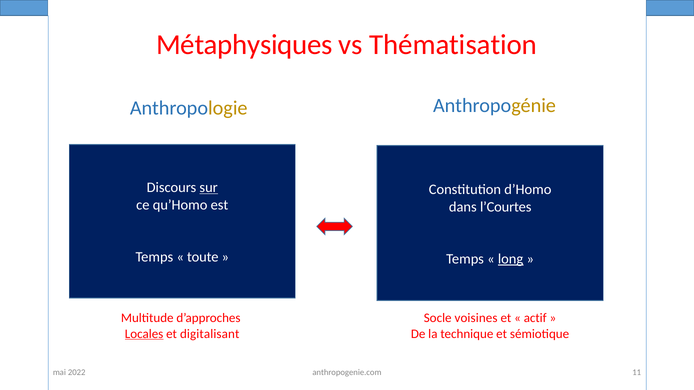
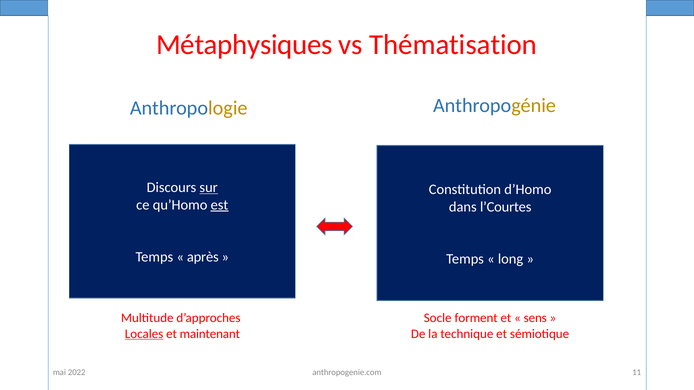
est underline: none -> present (219, 205)
toute: toute -> après (203, 257)
long underline: present -> none (511, 259)
voisines: voisines -> forment (476, 318)
actif: actif -> sens (535, 318)
digitalisant: digitalisant -> maintenant (210, 334)
